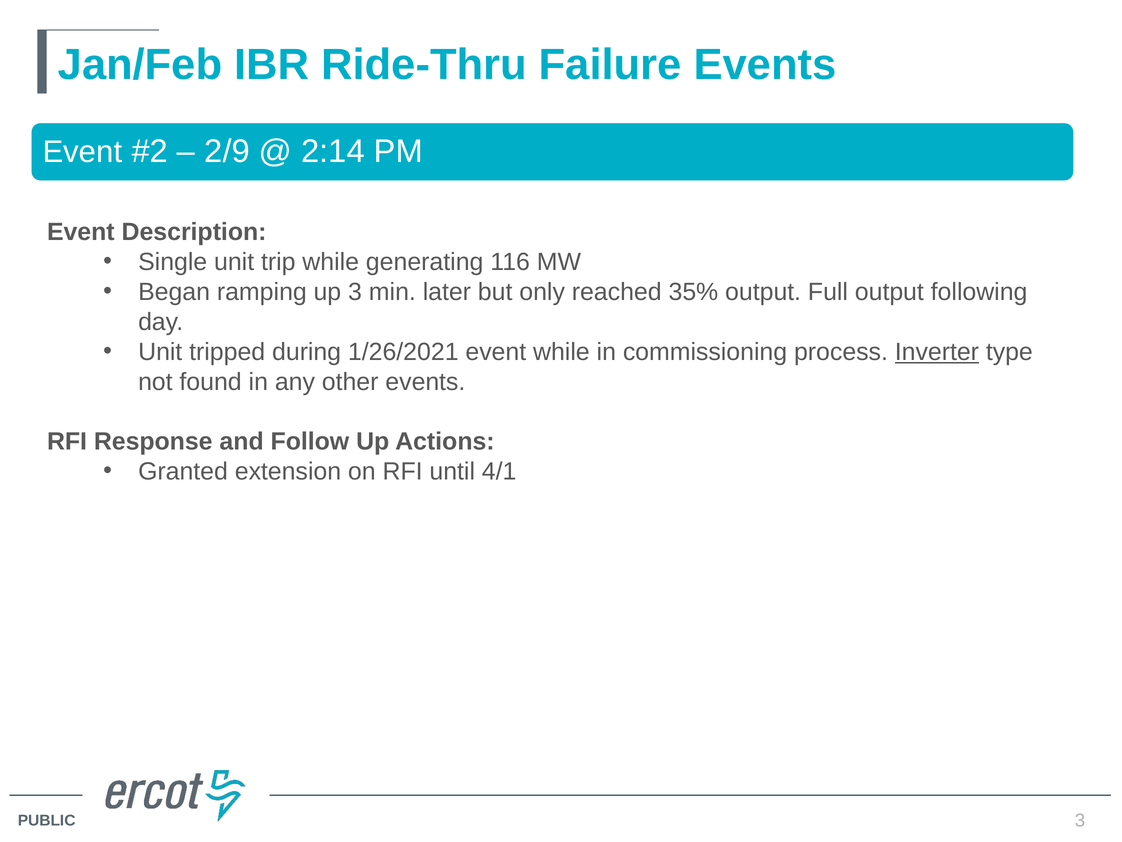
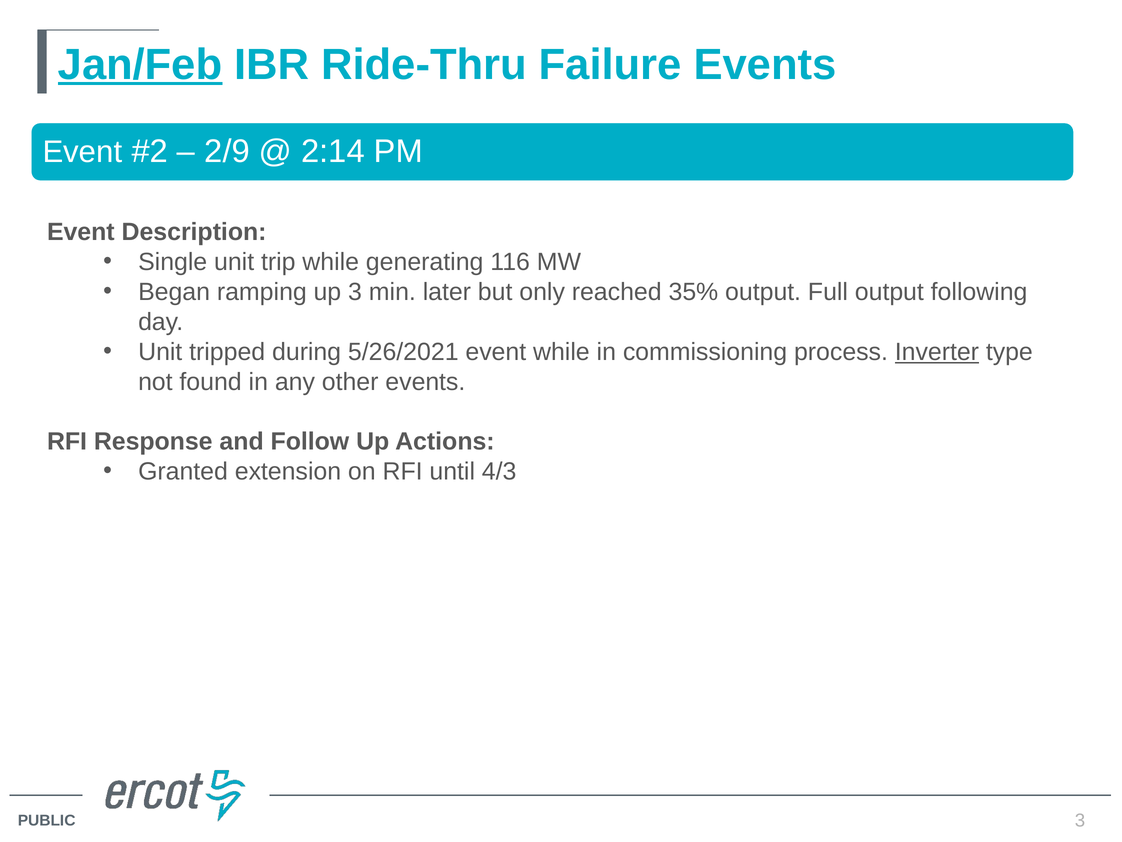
Jan/Feb underline: none -> present (140, 65)
1/26/2021: 1/26/2021 -> 5/26/2021 (403, 352)
4/1: 4/1 -> 4/3 (499, 471)
